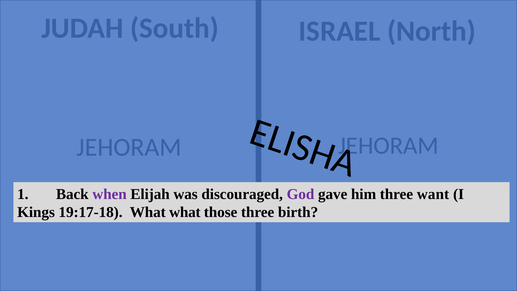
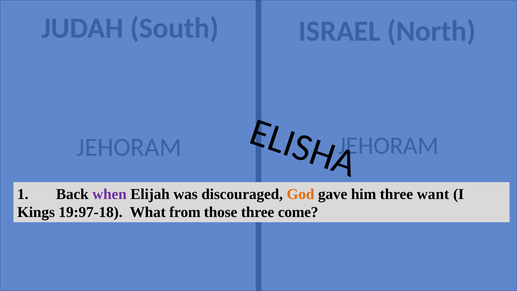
God colour: purple -> orange (301, 194)
19:17-18: 19:17-18 -> 19:97-18 (91, 212)
What what: what -> from (185, 212)
birth: birth -> come (298, 212)
